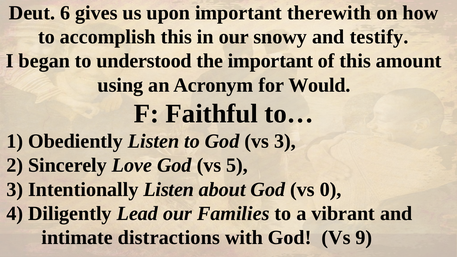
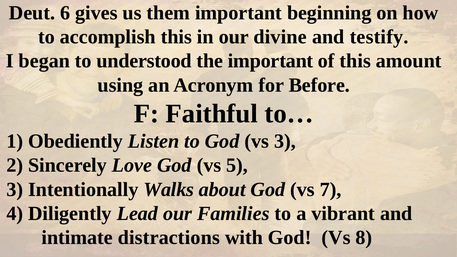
upon: upon -> them (168, 13)
therewith: therewith -> beginning (329, 13)
snowy: snowy -> divine (280, 37)
Would: Would -> Before (319, 85)
Intentionally Listen: Listen -> Walks (169, 190)
0: 0 -> 7 (331, 190)
9: 9 -> 8 (364, 238)
